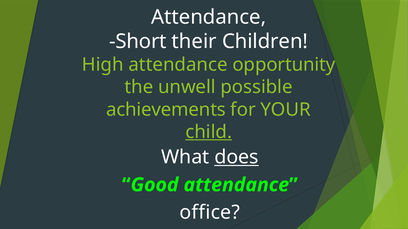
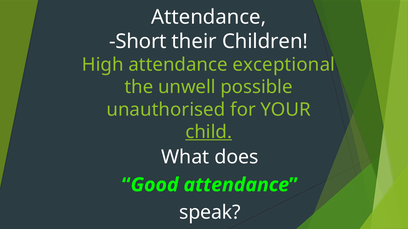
opportunity: opportunity -> exceptional (284, 65)
achievements: achievements -> unauthorised (166, 110)
does underline: present -> none (237, 158)
office: office -> speak (210, 213)
